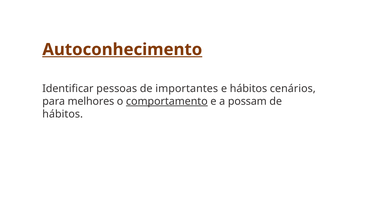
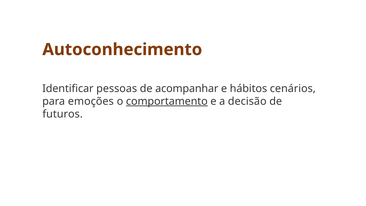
Autoconhecimento underline: present -> none (122, 50)
importantes: importantes -> acompanhar (187, 88)
melhores: melhores -> emoções (91, 101)
possam: possam -> decisão (247, 101)
hábitos: hábitos -> futuros (63, 114)
